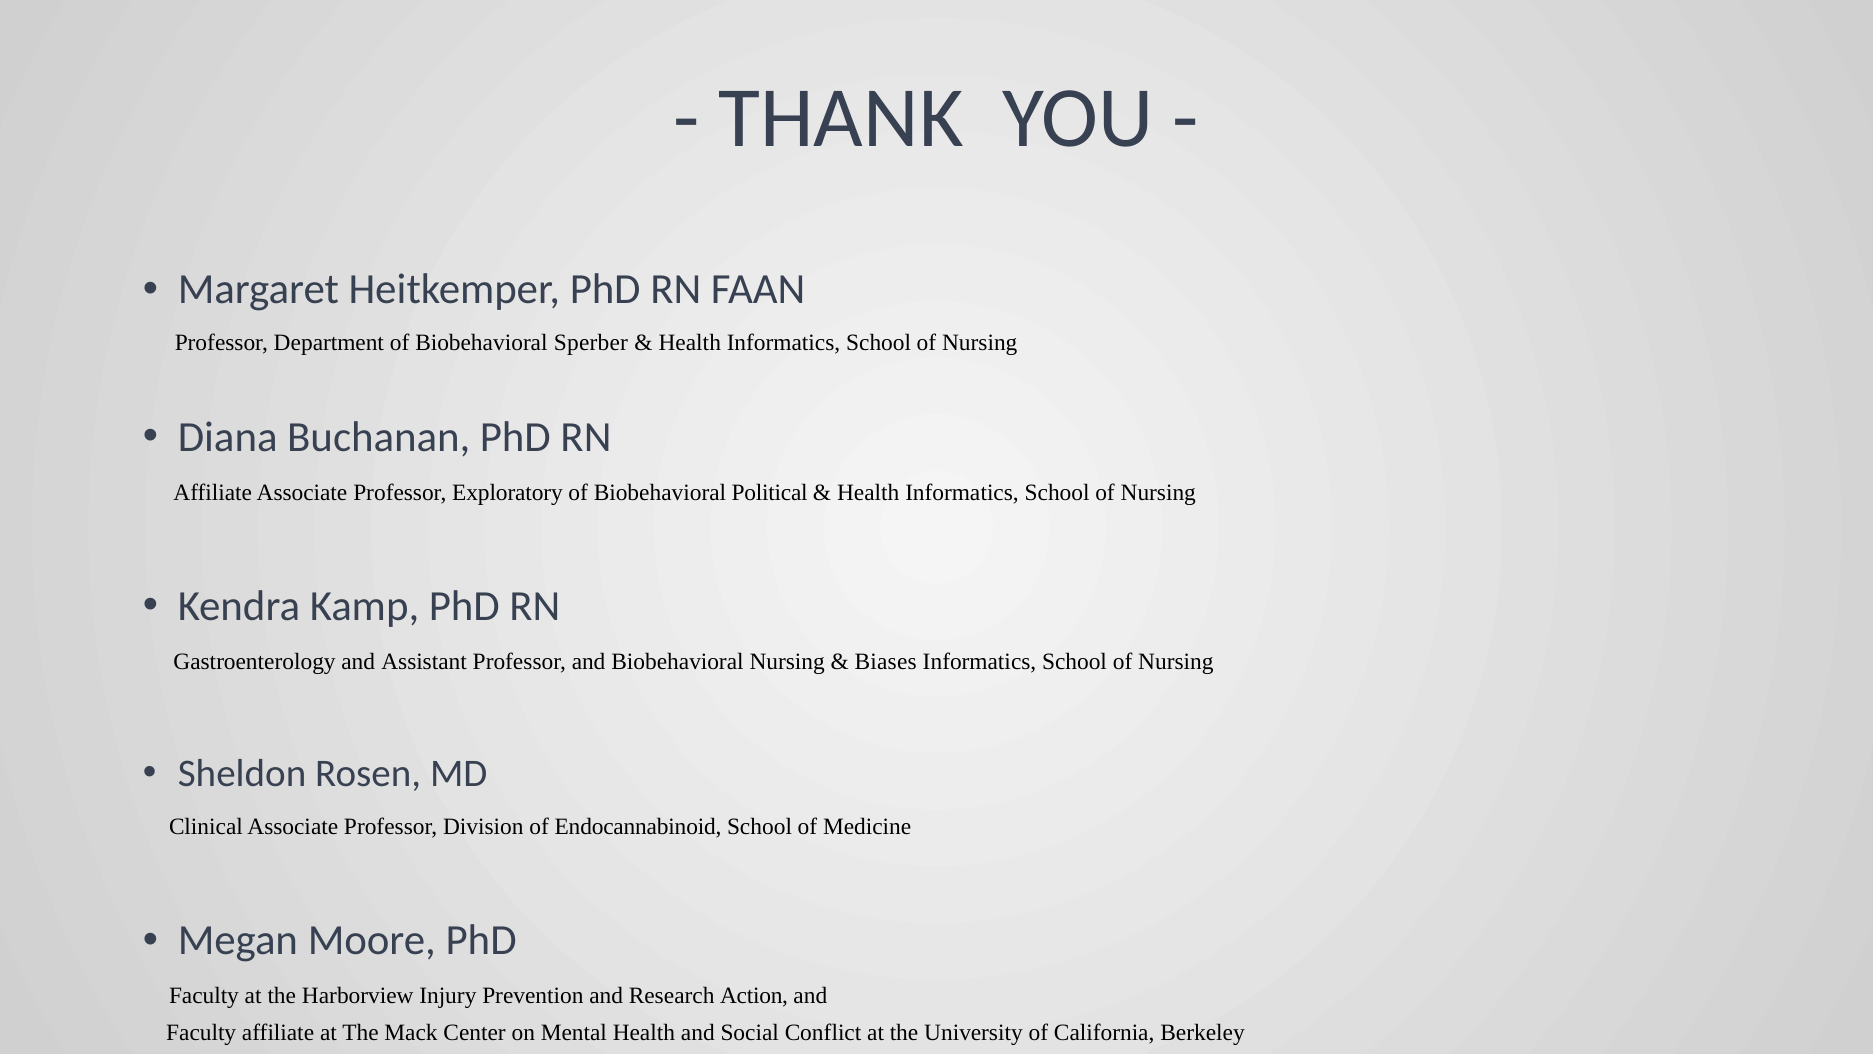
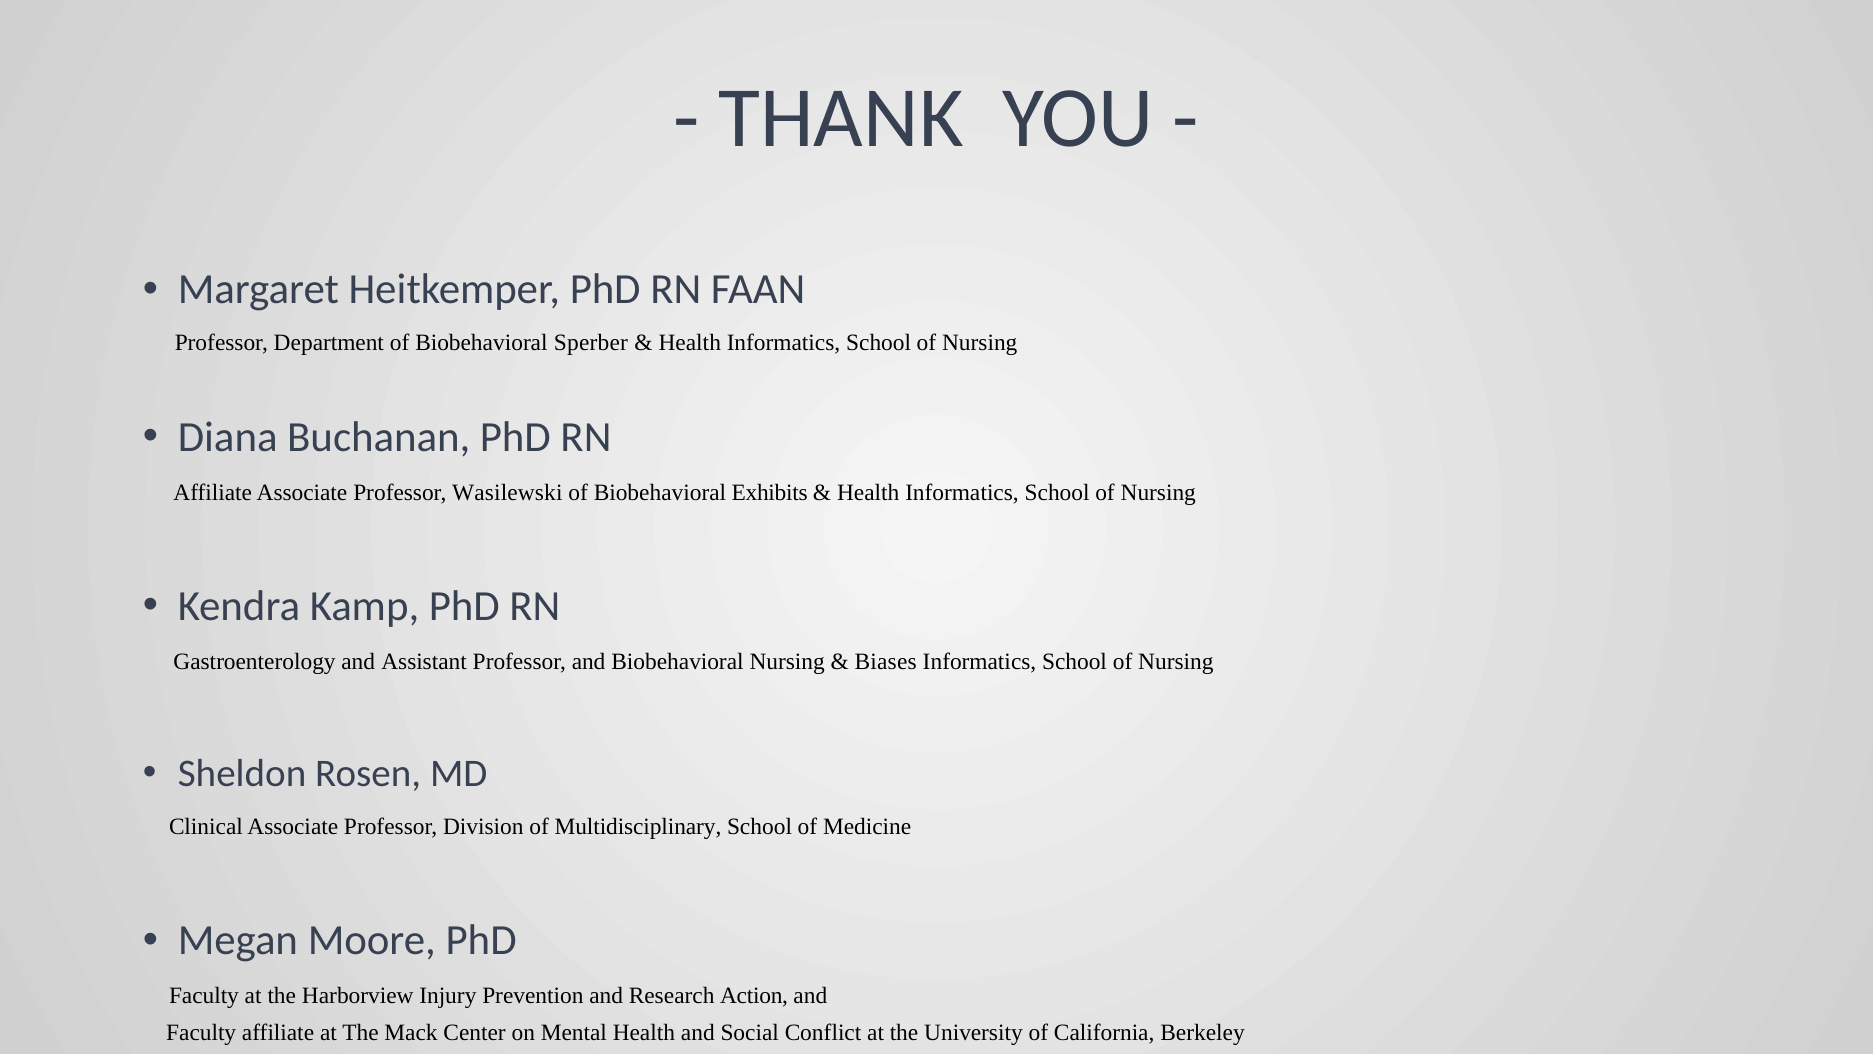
Exploratory: Exploratory -> Wasilewski (507, 492)
Political: Political -> Exhibits (770, 492)
Endocannabinoid: Endocannabinoid -> Multidisciplinary (638, 827)
